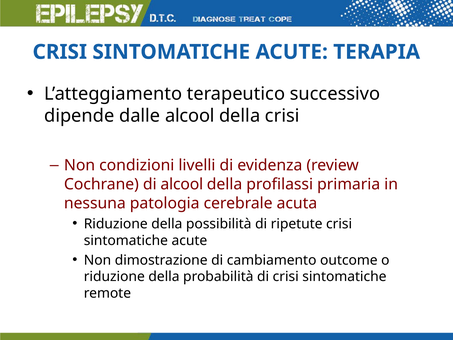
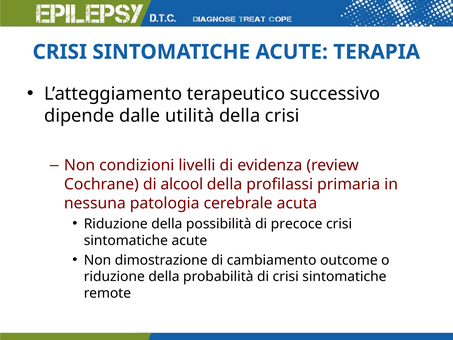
dalle alcool: alcool -> utilità (190, 116)
ripetute: ripetute -> precoce (297, 224)
